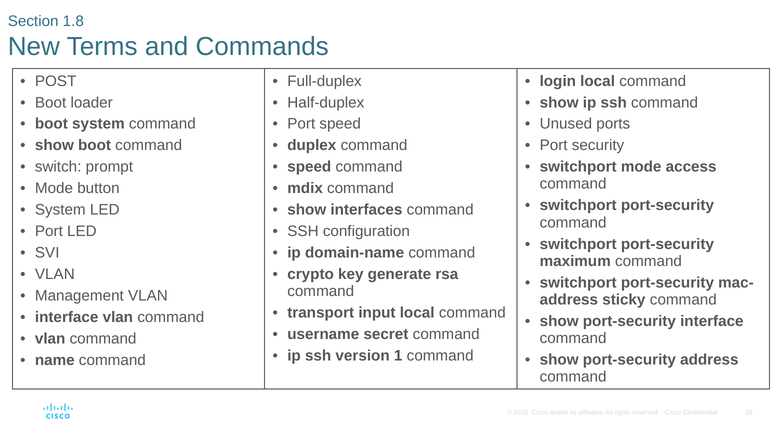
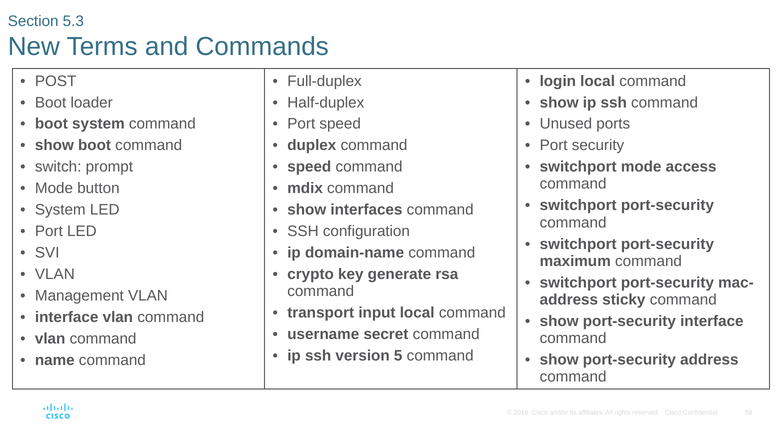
1.8: 1.8 -> 5.3 (73, 21)
1: 1 -> 5 (398, 356)
